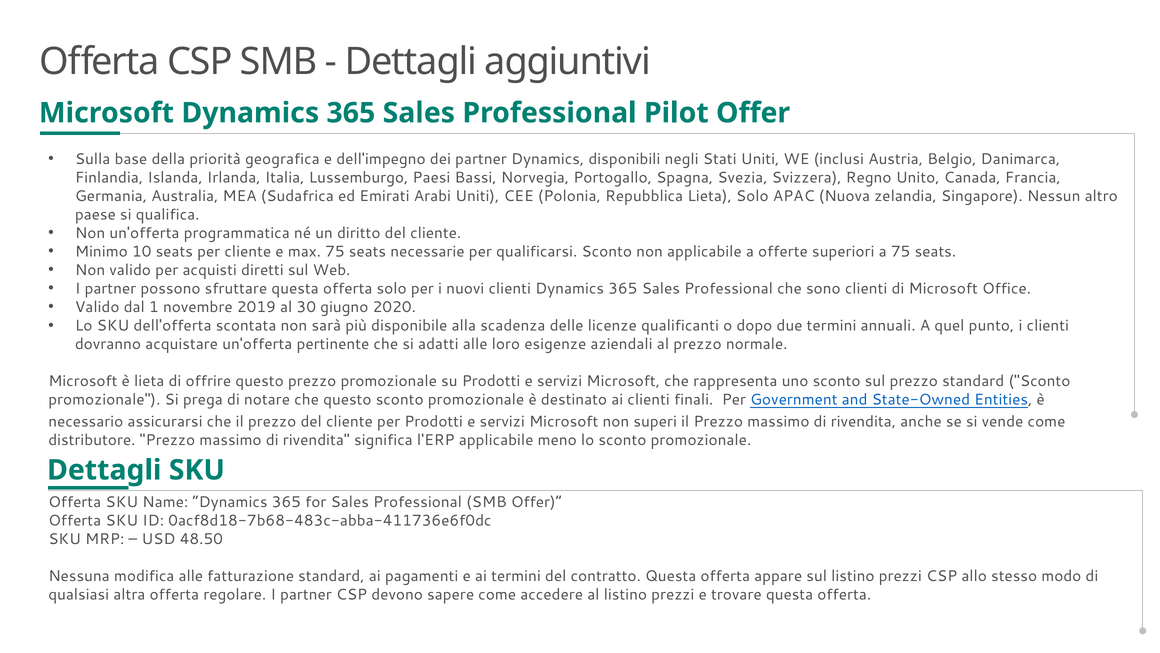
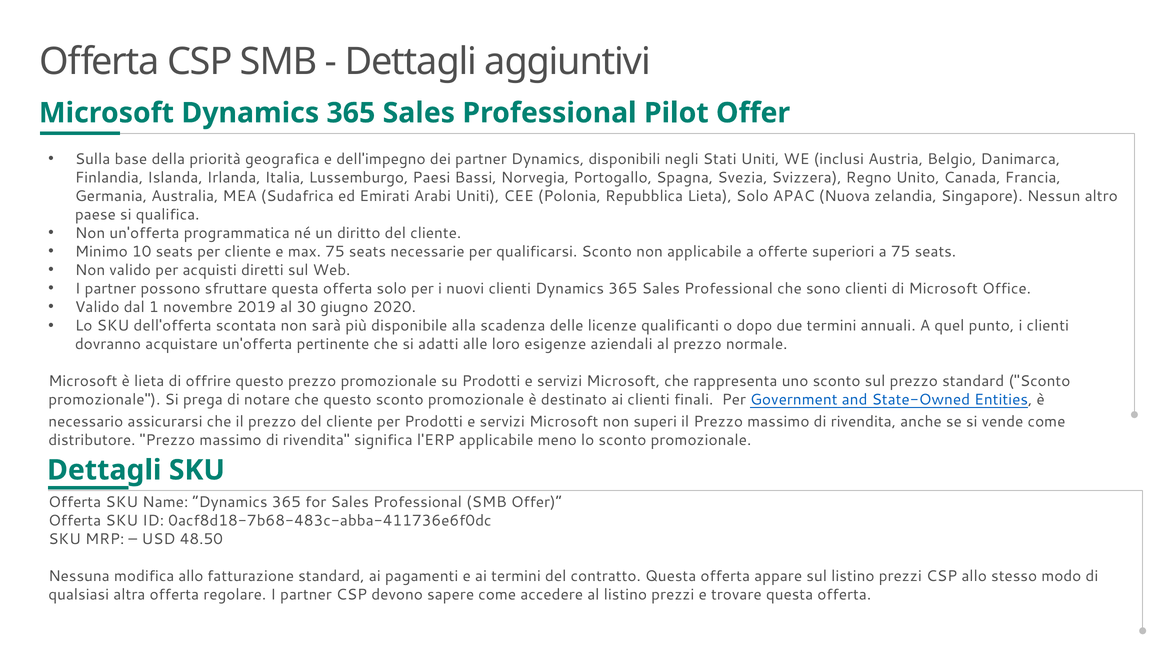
modifica alle: alle -> allo (191, 576)
